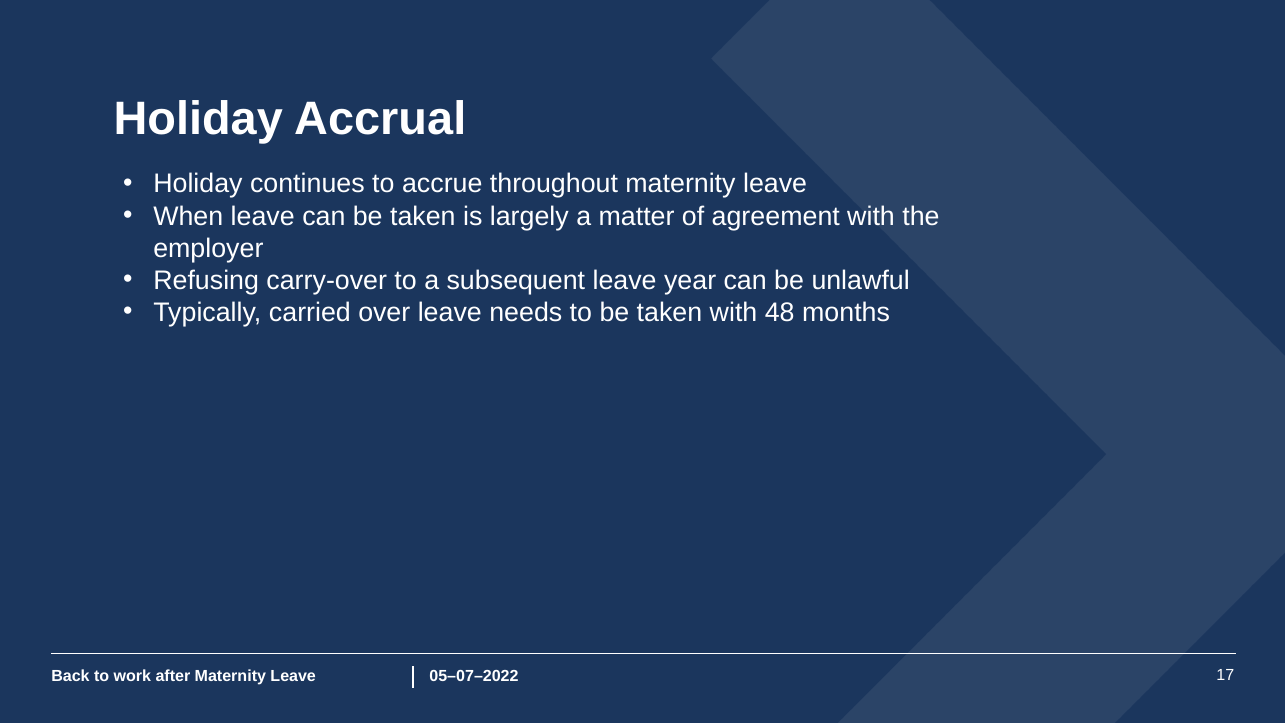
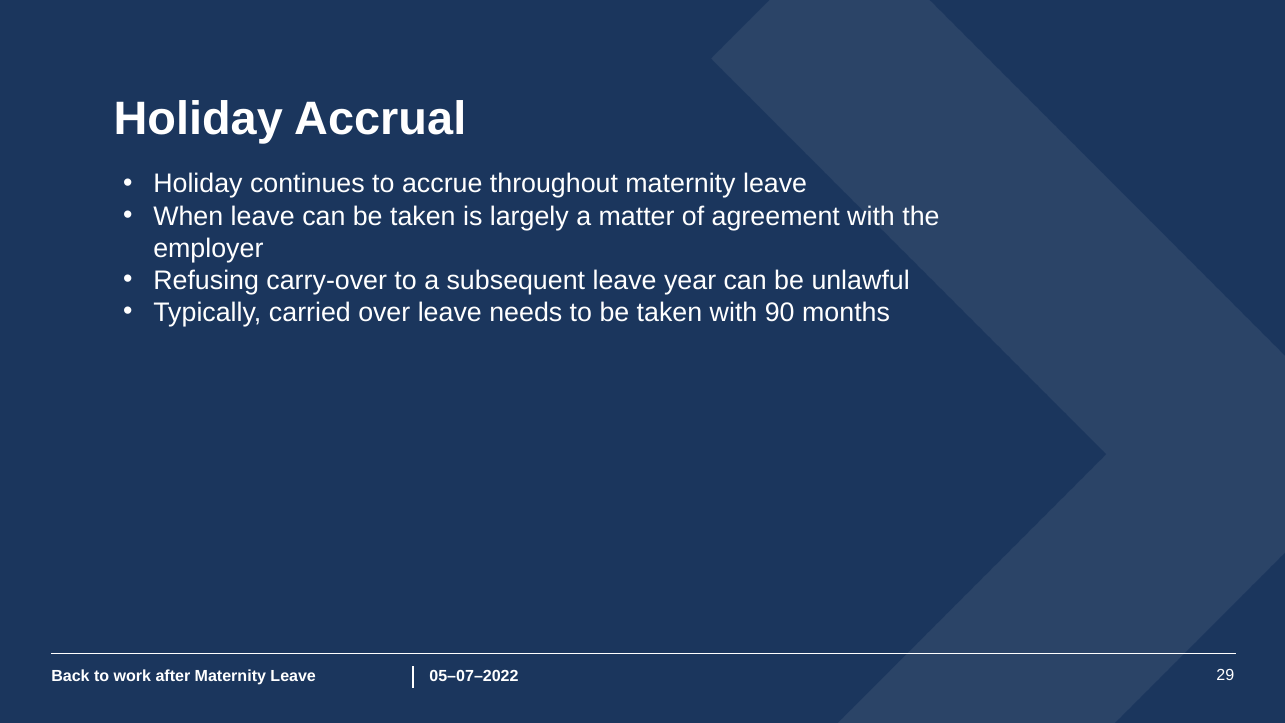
48: 48 -> 90 (780, 313)
17: 17 -> 29 (1225, 675)
